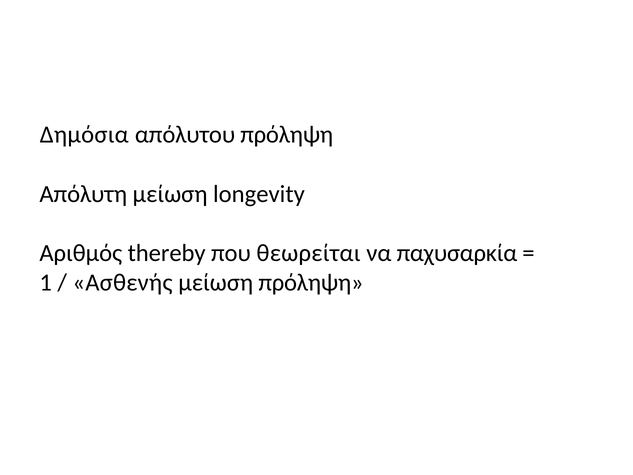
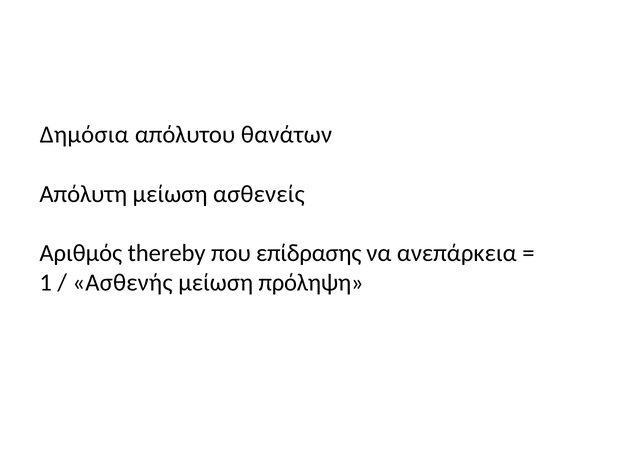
απόλυτου πρόληψη: πρόληψη -> θανάτων (287, 135)
longevity: longevity -> ασθενείς (259, 194)
θεωρείται: θεωρείται -> επίδρασης (309, 253)
παχυσαρκία: παχυσαρκία -> ανεπάρκεια (457, 253)
